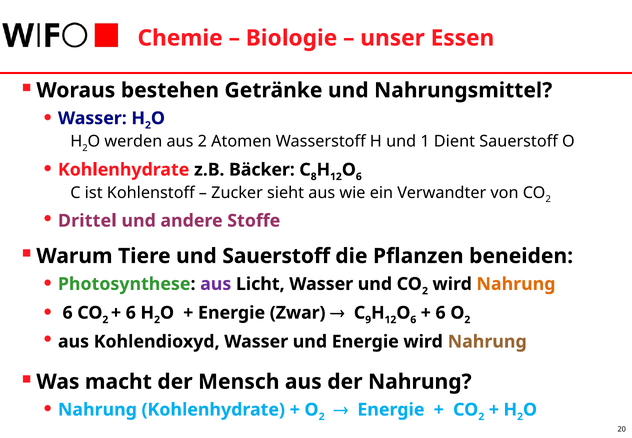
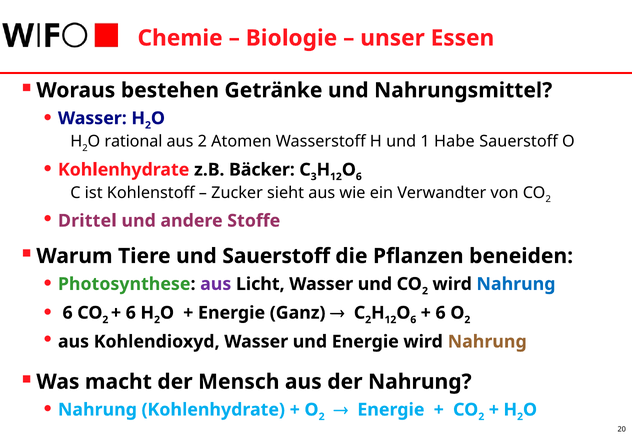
werden: werden -> rational (133, 141)
Dient: Dient -> Habe (454, 141)
8: 8 -> 3 (314, 176)
Nahrung colour: orange -> blue (516, 284)
Zwar: Zwar -> Ganz (298, 312)
C 9: 9 -> 2 (368, 319)
